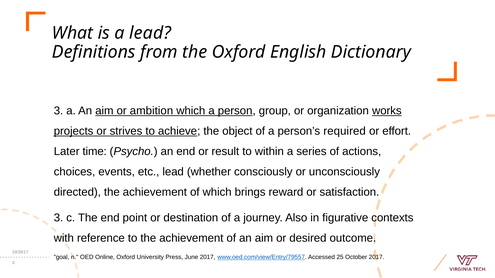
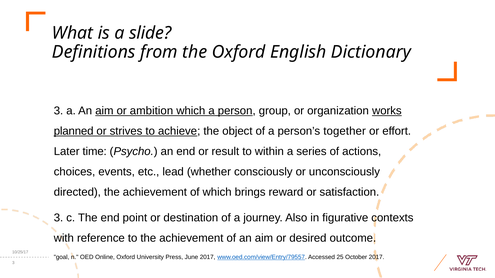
a lead: lead -> slide (150, 33)
projects: projects -> planned (74, 131)
required: required -> together (345, 131)
